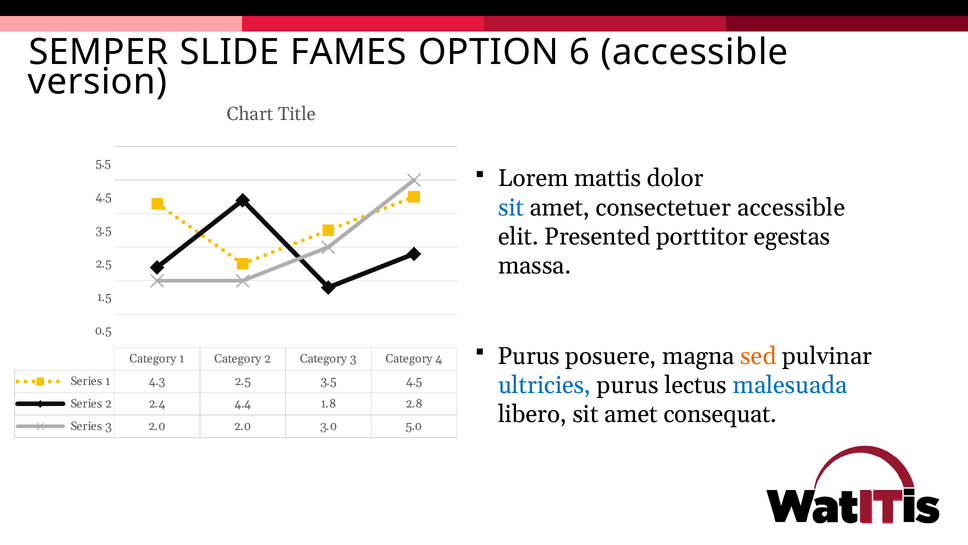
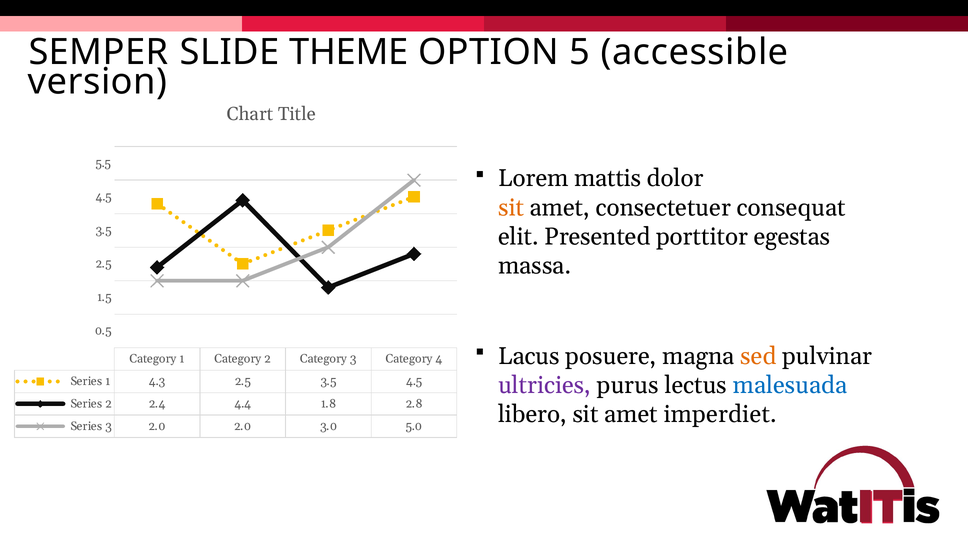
FAMES: FAMES -> THEME (349, 52)
6: 6 -> 5 (580, 52)
sit colour: blue -> orange (511, 207)
consectetuer accessible: accessible -> consequat (791, 207)
Purus: Purus -> Lacus (529, 356)
ultricies colour: blue -> purple (545, 385)
consequat: consequat -> imperdiet (720, 414)
